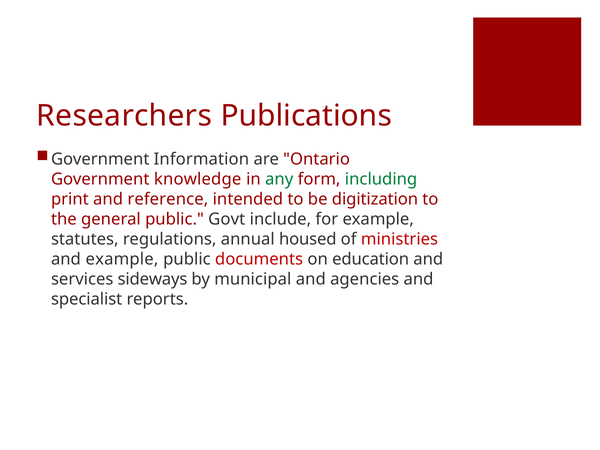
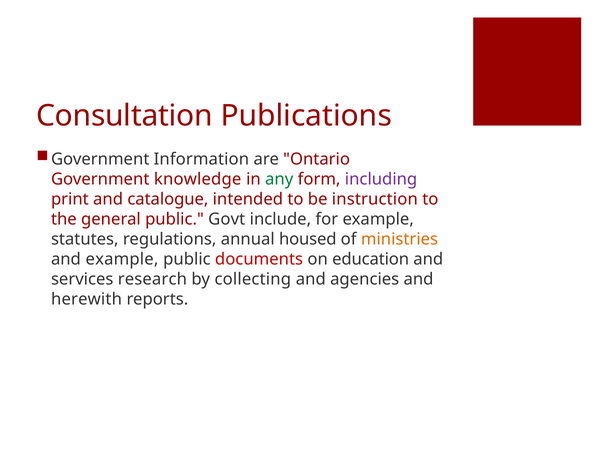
Researchers: Researchers -> Consultation (124, 116)
including colour: green -> purple (381, 179)
reference: reference -> catalogue (168, 199)
digitization: digitization -> instruction (375, 199)
ministries colour: red -> orange (400, 239)
sideways: sideways -> research (152, 279)
municipal: municipal -> collecting (253, 279)
specialist: specialist -> herewith (87, 299)
